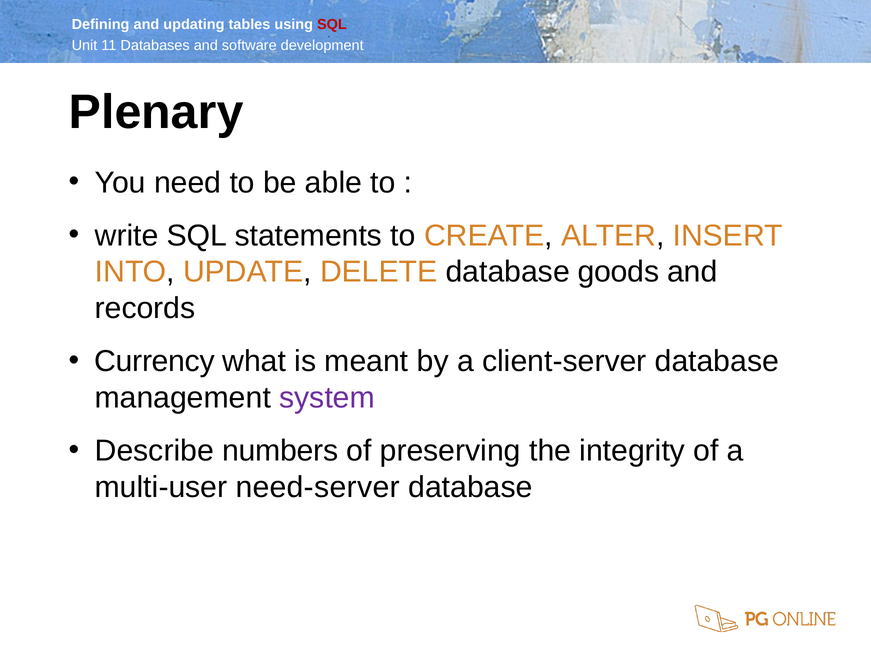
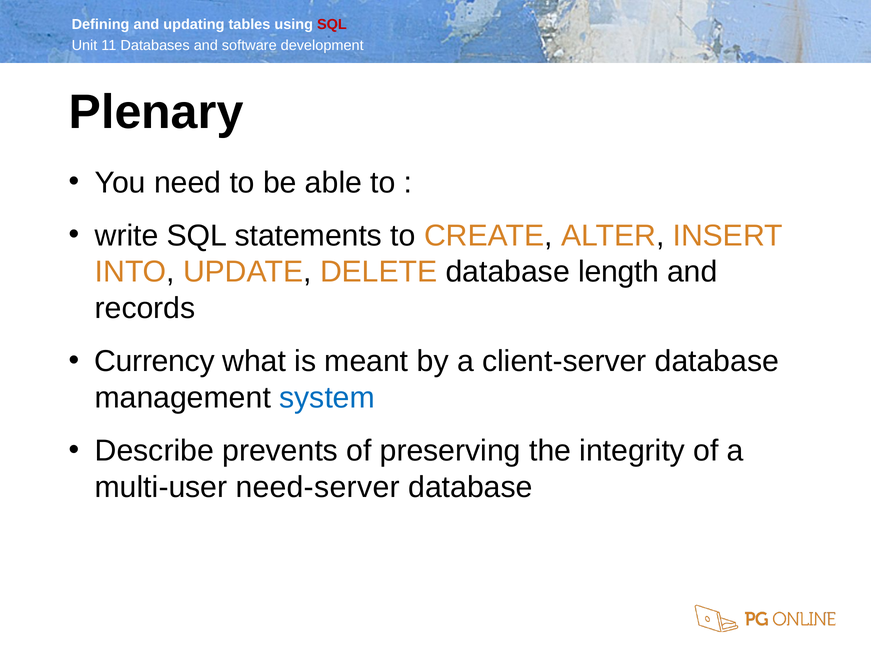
goods: goods -> length (619, 272)
system colour: purple -> blue (327, 398)
numbers: numbers -> prevents (280, 451)
